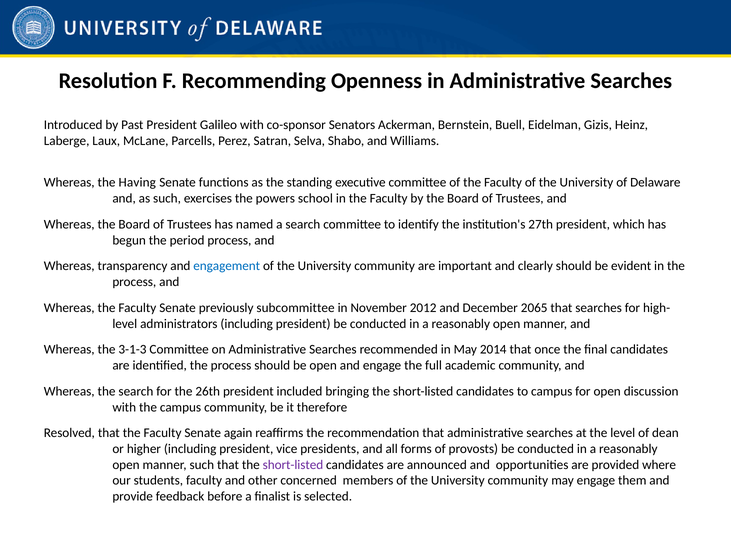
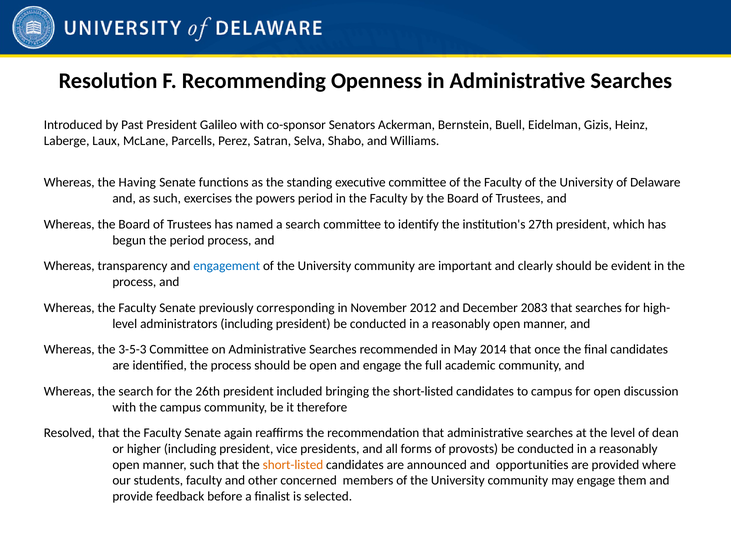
powers school: school -> period (315, 198)
subcommittee: subcommittee -> corresponding (296, 307)
2065: 2065 -> 2083 (534, 307)
3-1-3: 3-1-3 -> 3-5-3 (132, 349)
short-listed colour: purple -> orange (293, 464)
